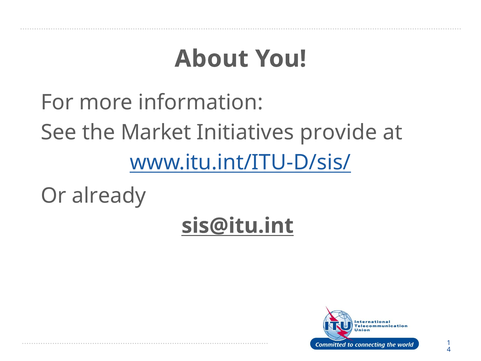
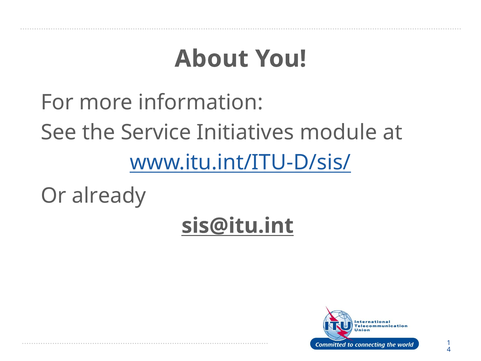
Market: Market -> Service (156, 132)
provide: provide -> module (338, 132)
